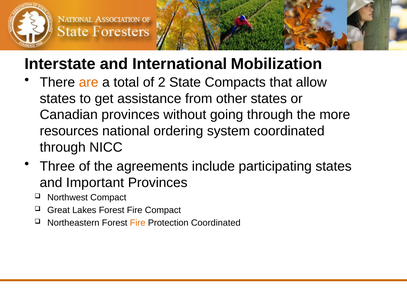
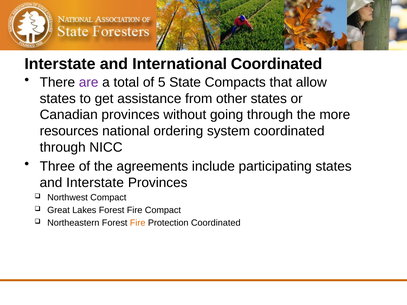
International Mobilization: Mobilization -> Coordinated (277, 64)
are colour: orange -> purple (89, 82)
2: 2 -> 5 (162, 82)
and Important: Important -> Interstate (95, 183)
